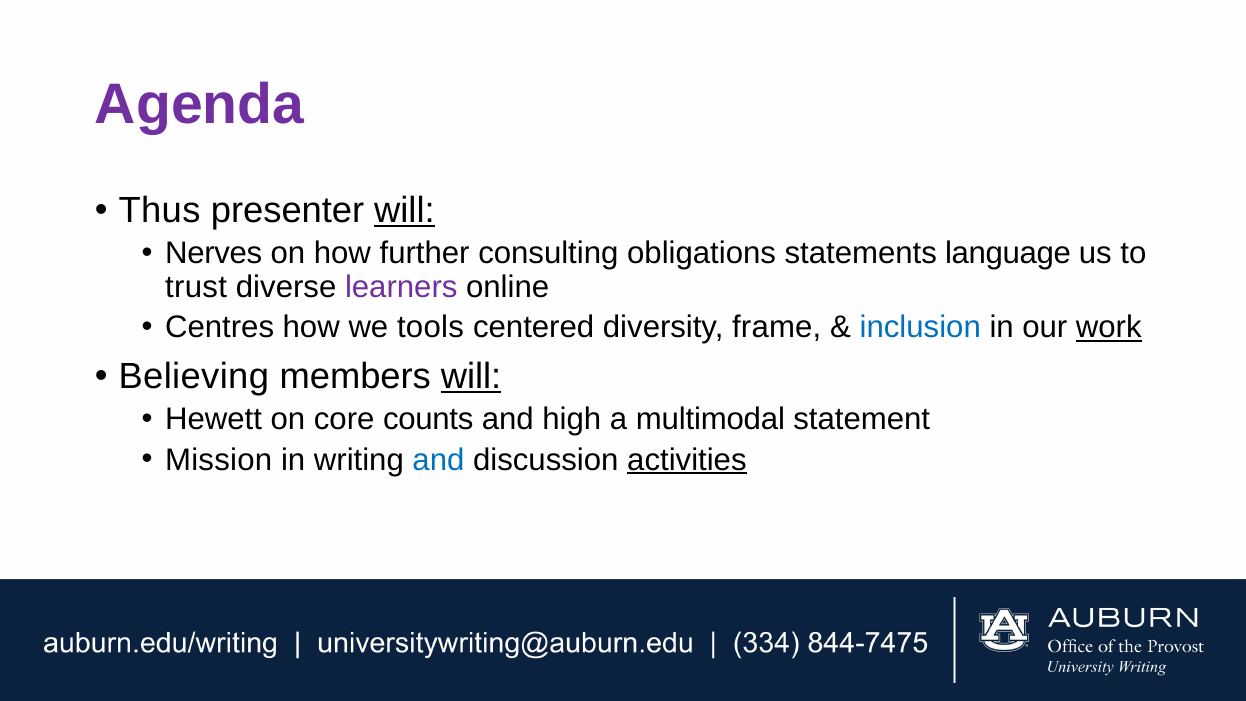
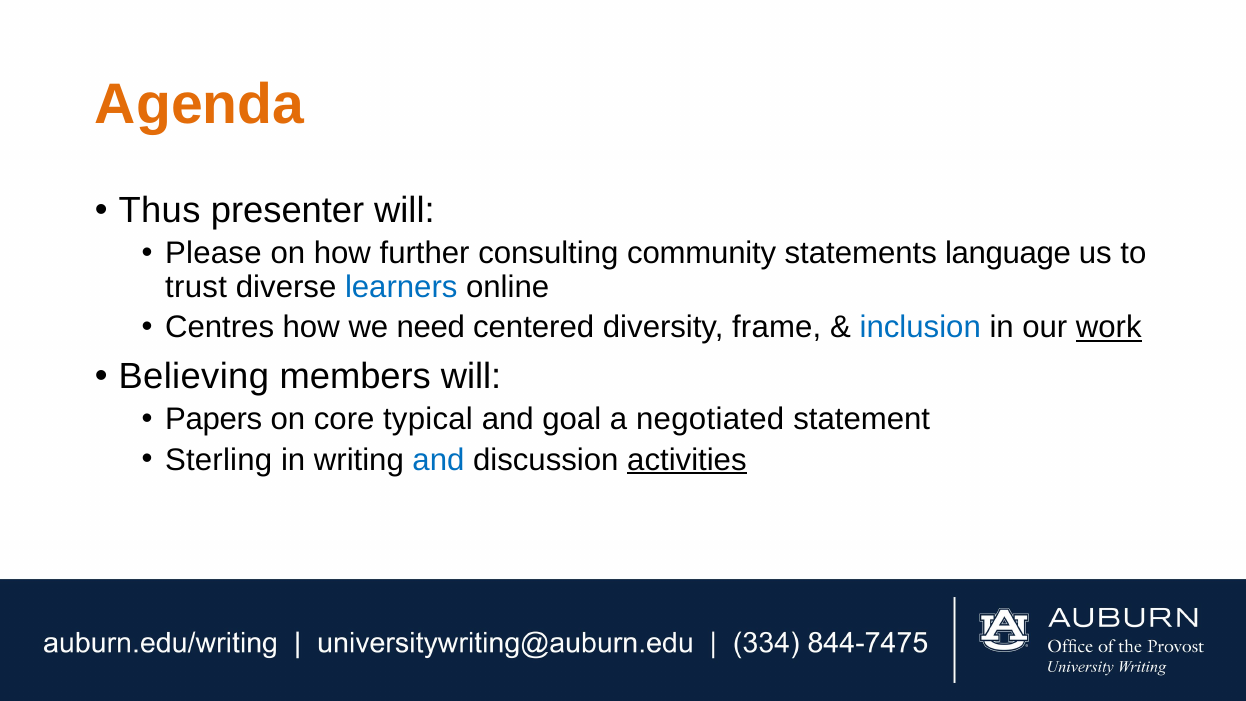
Agenda colour: purple -> orange (200, 105)
will underline: present -> none (404, 211)
Nerves: Nerves -> Please (213, 254)
obligations: obligations -> community (702, 254)
learners colour: purple -> blue (401, 287)
tools: tools -> need (431, 327)
will underline: present -> none (471, 377)
Hewett: Hewett -> Papers (214, 420)
counts: counts -> typical (428, 420)
high: high -> goal (572, 420)
multimodal: multimodal -> negotiated (710, 420)
Mission: Mission -> Sterling (219, 460)
